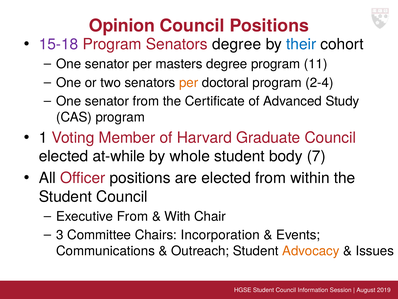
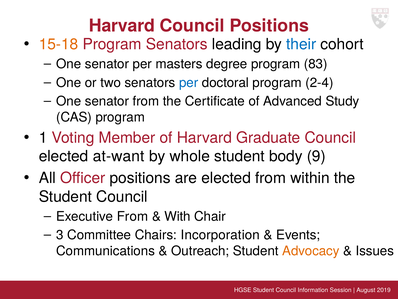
Opinion: Opinion -> Harvard (122, 26)
15-18 colour: purple -> orange (59, 44)
Senators degree: degree -> leading (237, 44)
11: 11 -> 83 (316, 64)
per colour: orange -> blue (189, 83)
at-while: at-while -> at-want (119, 156)
7: 7 -> 9 (316, 156)
